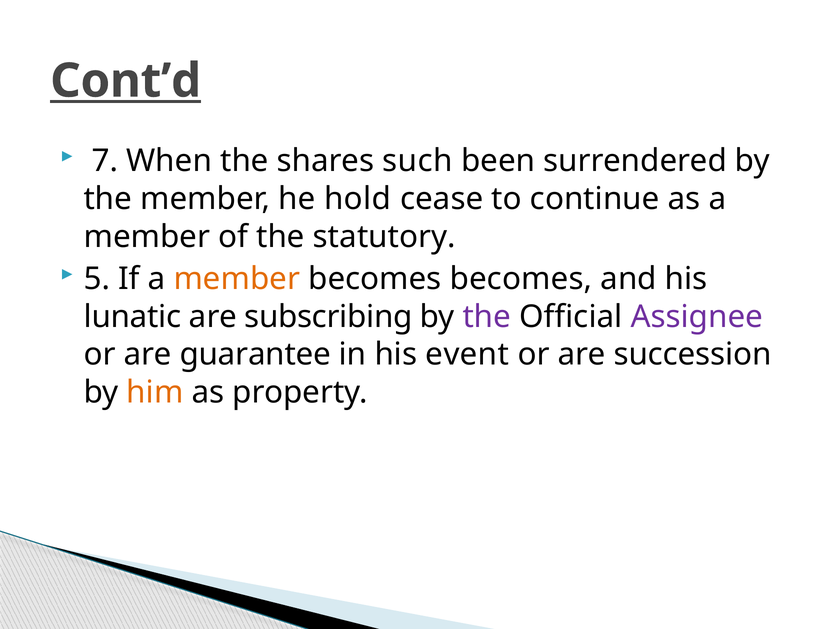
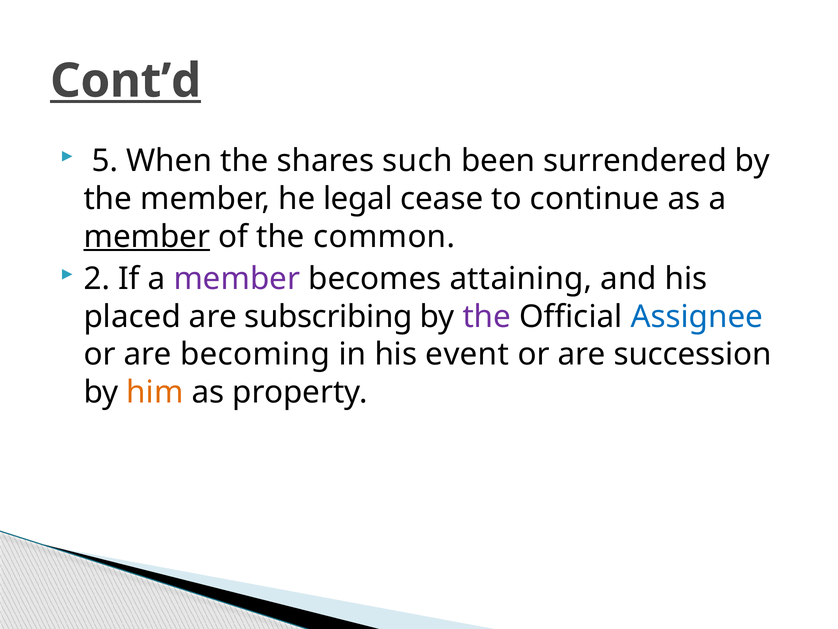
7: 7 -> 5 (105, 161)
hold: hold -> legal (358, 199)
member underline: none -> present (147, 236)
statutory: statutory -> common (384, 236)
5: 5 -> 2 (97, 279)
member colour: orange -> purple (237, 279)
becomes becomes: becomes -> attaining (521, 279)
lunatic: lunatic -> placed (132, 317)
Assignee colour: purple -> blue (697, 317)
guarantee: guarantee -> becoming (255, 354)
